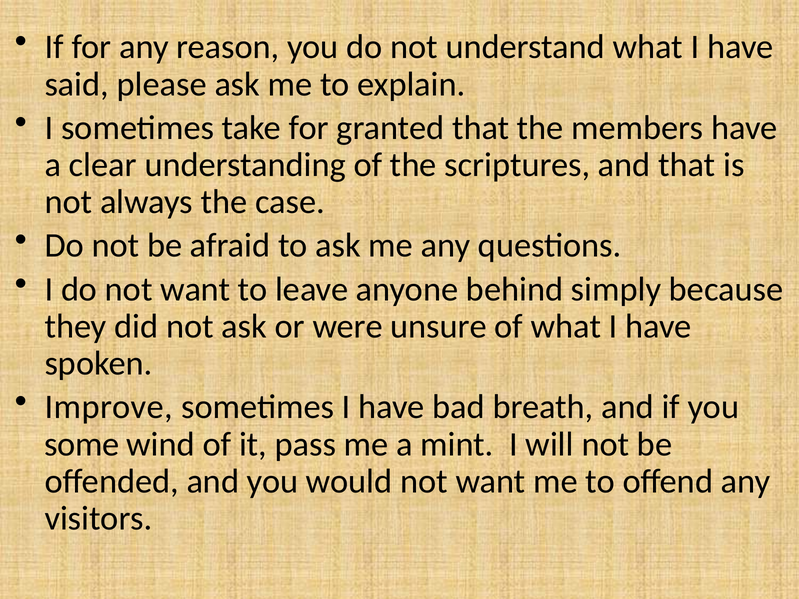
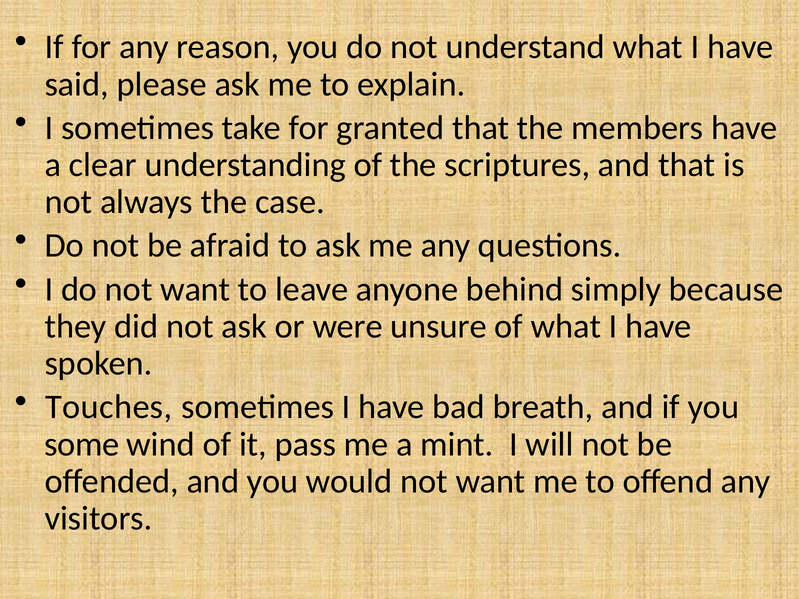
Improve: Improve -> Touches (109, 407)
